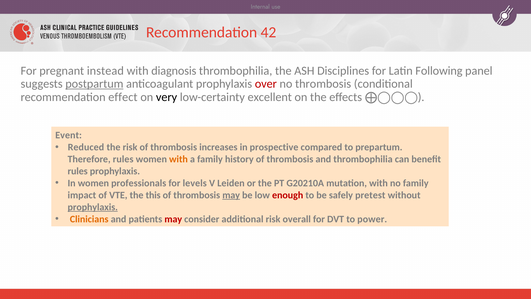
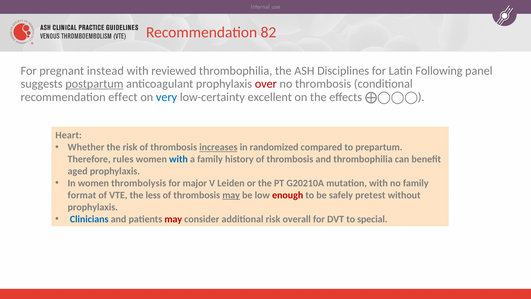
42: 42 -> 82 (268, 32)
diagnosis: diagnosis -> reviewed (174, 71)
very colour: black -> blue (167, 97)
Event: Event -> Heart (69, 135)
Reduced: Reduced -> Whether (86, 147)
increases underline: none -> present (218, 147)
prospective: prospective -> randomized (274, 147)
with colour: orange -> blue (178, 159)
rules: rules -> aged (78, 171)
professionals: professionals -> thrombolysis (139, 183)
levels: levels -> major (195, 183)
impact: impact -> format (82, 195)
this: this -> less (153, 195)
prophylaxis underline: present -> none (93, 207)
Clinicians colour: orange -> blue (89, 219)
power: power -> special (372, 219)
